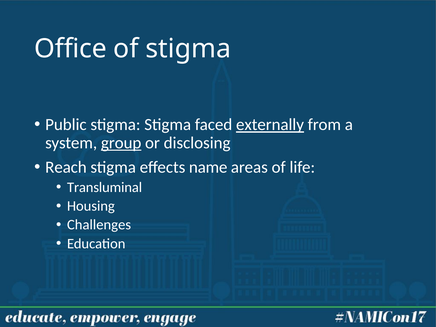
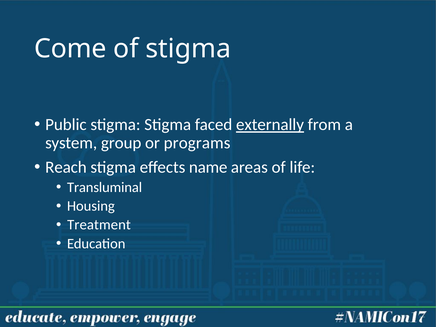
Office: Office -> Come (70, 49)
group underline: present -> none (121, 143)
disclosing: disclosing -> programs (197, 143)
Challenges: Challenges -> Treatment (99, 225)
